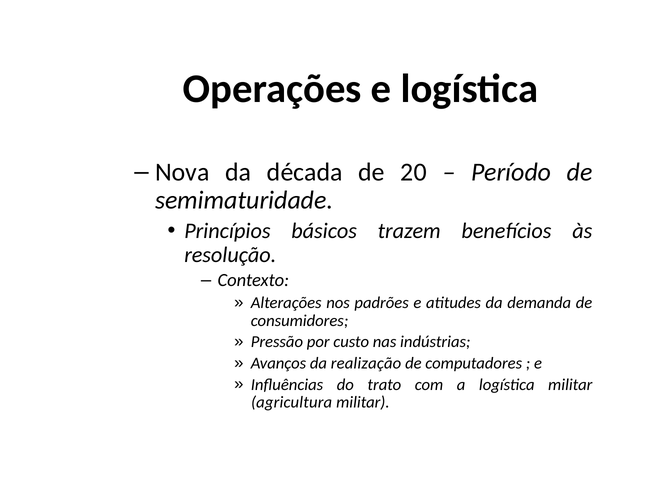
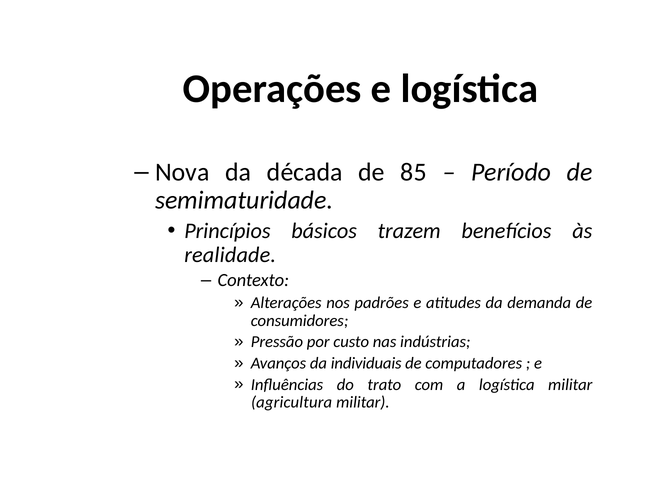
20: 20 -> 85 (413, 173)
resolução: resolução -> realidade (230, 255)
realização: realização -> individuais (366, 364)
